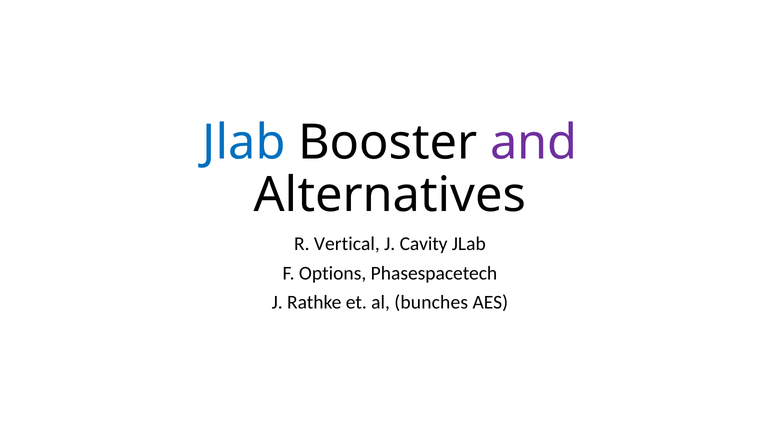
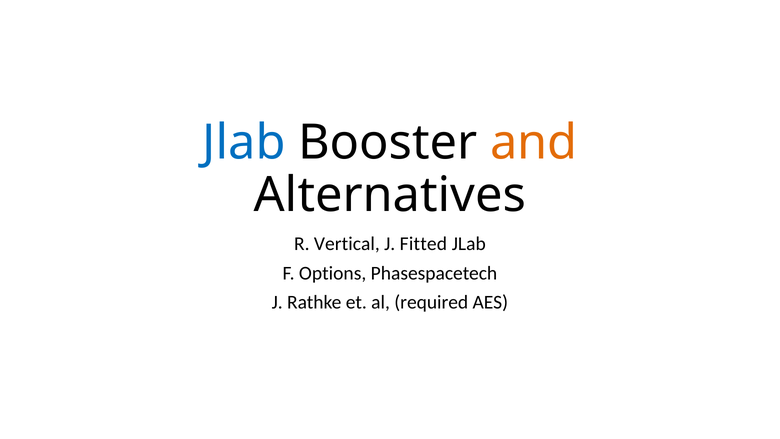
and colour: purple -> orange (534, 142)
Cavity: Cavity -> Fitted (423, 244)
bunches: bunches -> required (431, 302)
